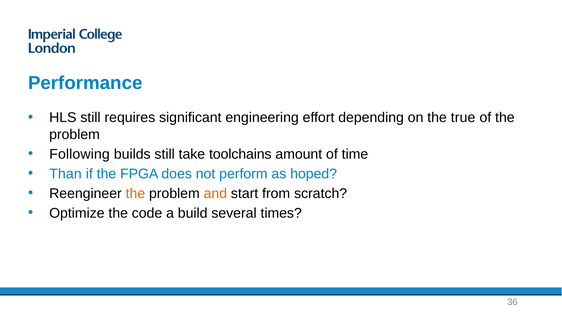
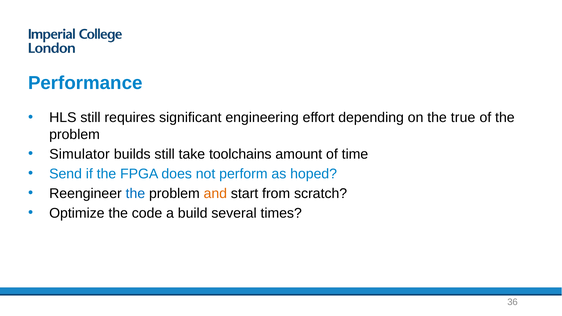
Following: Following -> Simulator (80, 154)
Than: Than -> Send (66, 174)
the colour: orange -> blue (135, 193)
